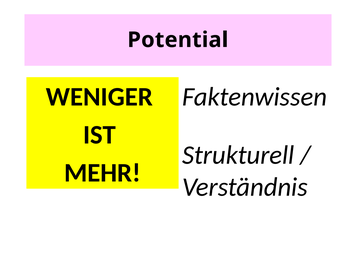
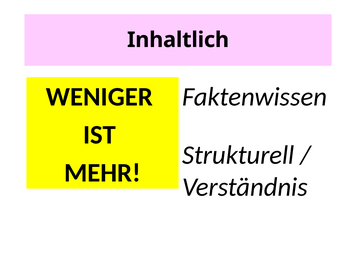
Potential: Potential -> Inhaltlich (178, 40)
